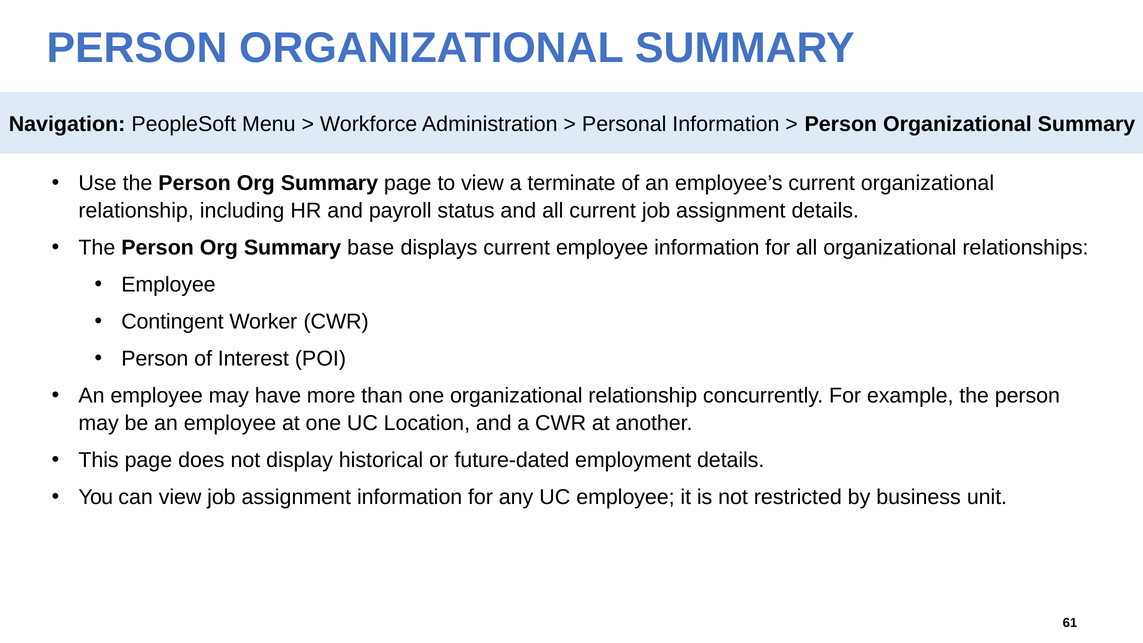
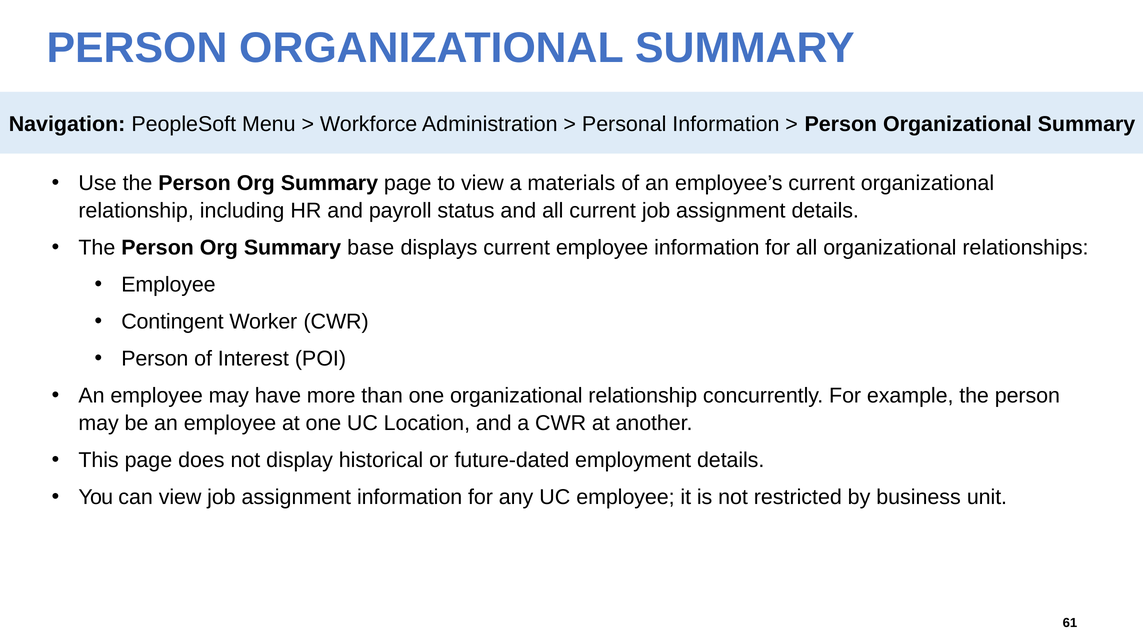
terminate: terminate -> materials (571, 183)
